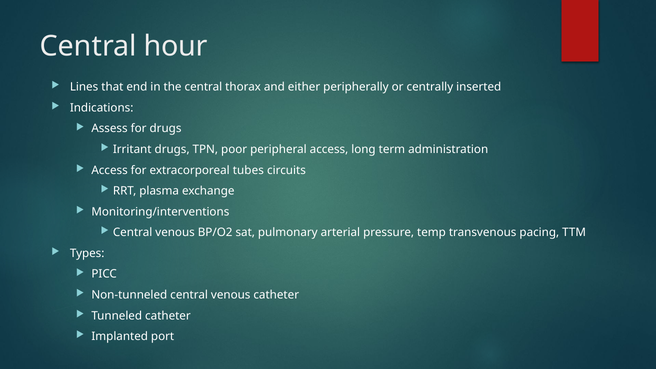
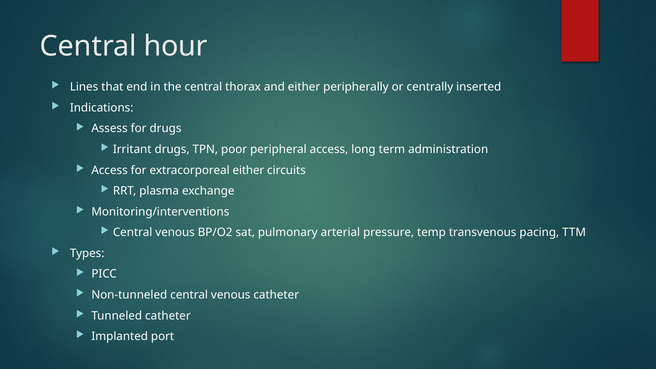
extracorporeal tubes: tubes -> either (248, 170)
